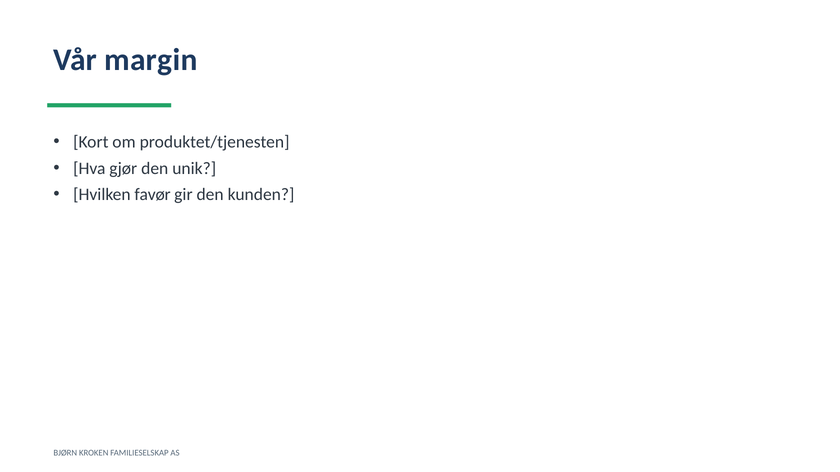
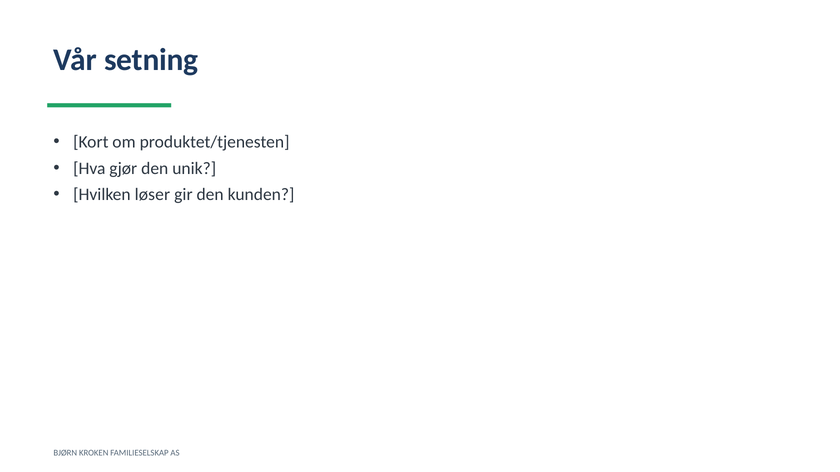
margin: margin -> setning (151, 60)
favør: favør -> løser (152, 195)
